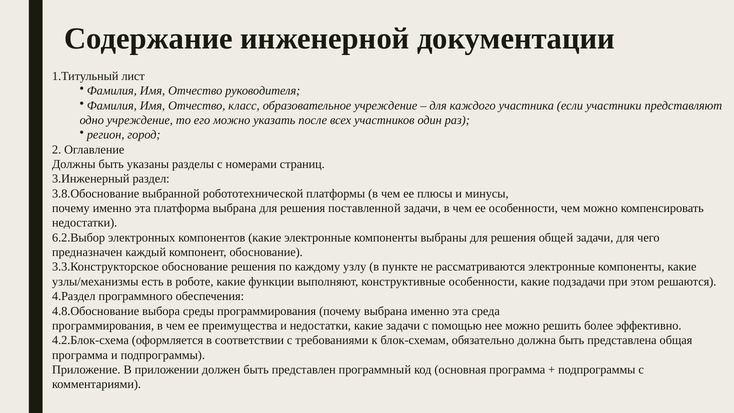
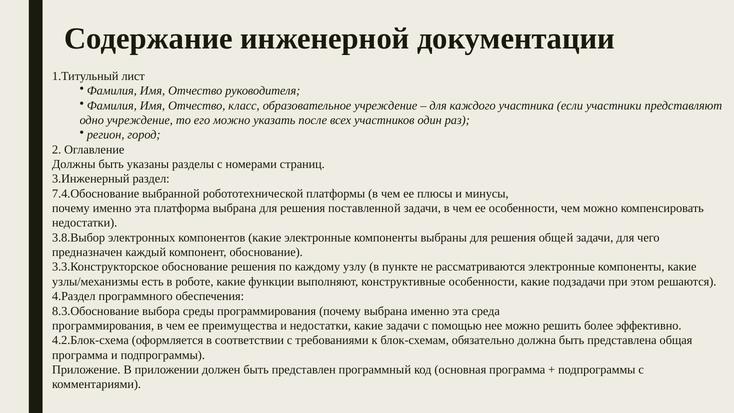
3.8.Обоснование: 3.8.Обоснование -> 7.4.Обоснование (96, 194)
6.2.Выбор: 6.2.Выбор -> 3.8.Выбор (79, 238)
4.8.Обоснование: 4.8.Обоснование -> 8.3.Обоснование (96, 311)
